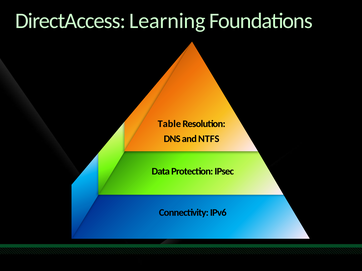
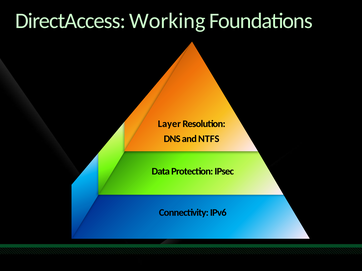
Learning: Learning -> Working (167, 21)
Table: Table -> Layer (169, 124)
